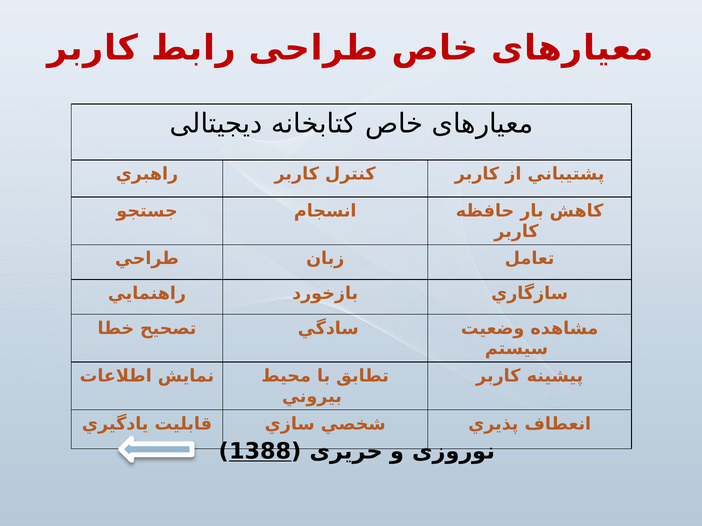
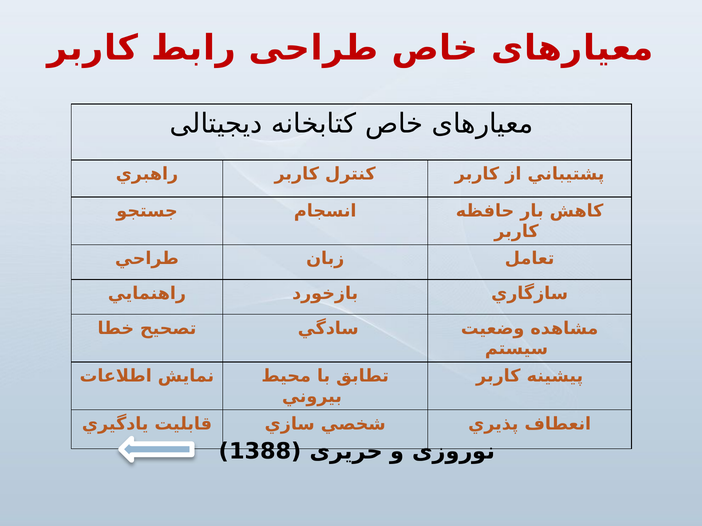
1388 underline: present -> none (260, 452)
